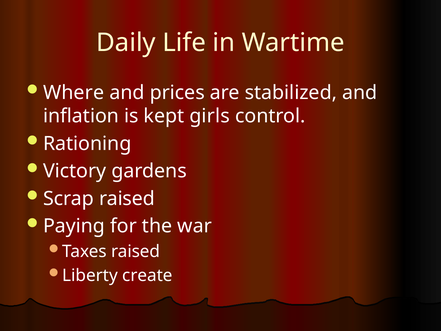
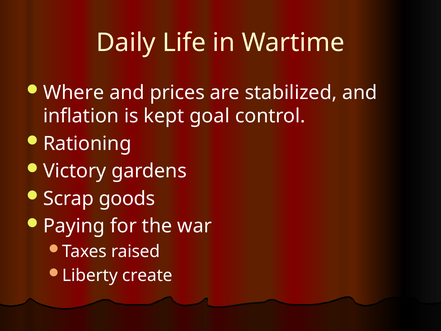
girls: girls -> goal (210, 116)
Scrap raised: raised -> goods (127, 198)
